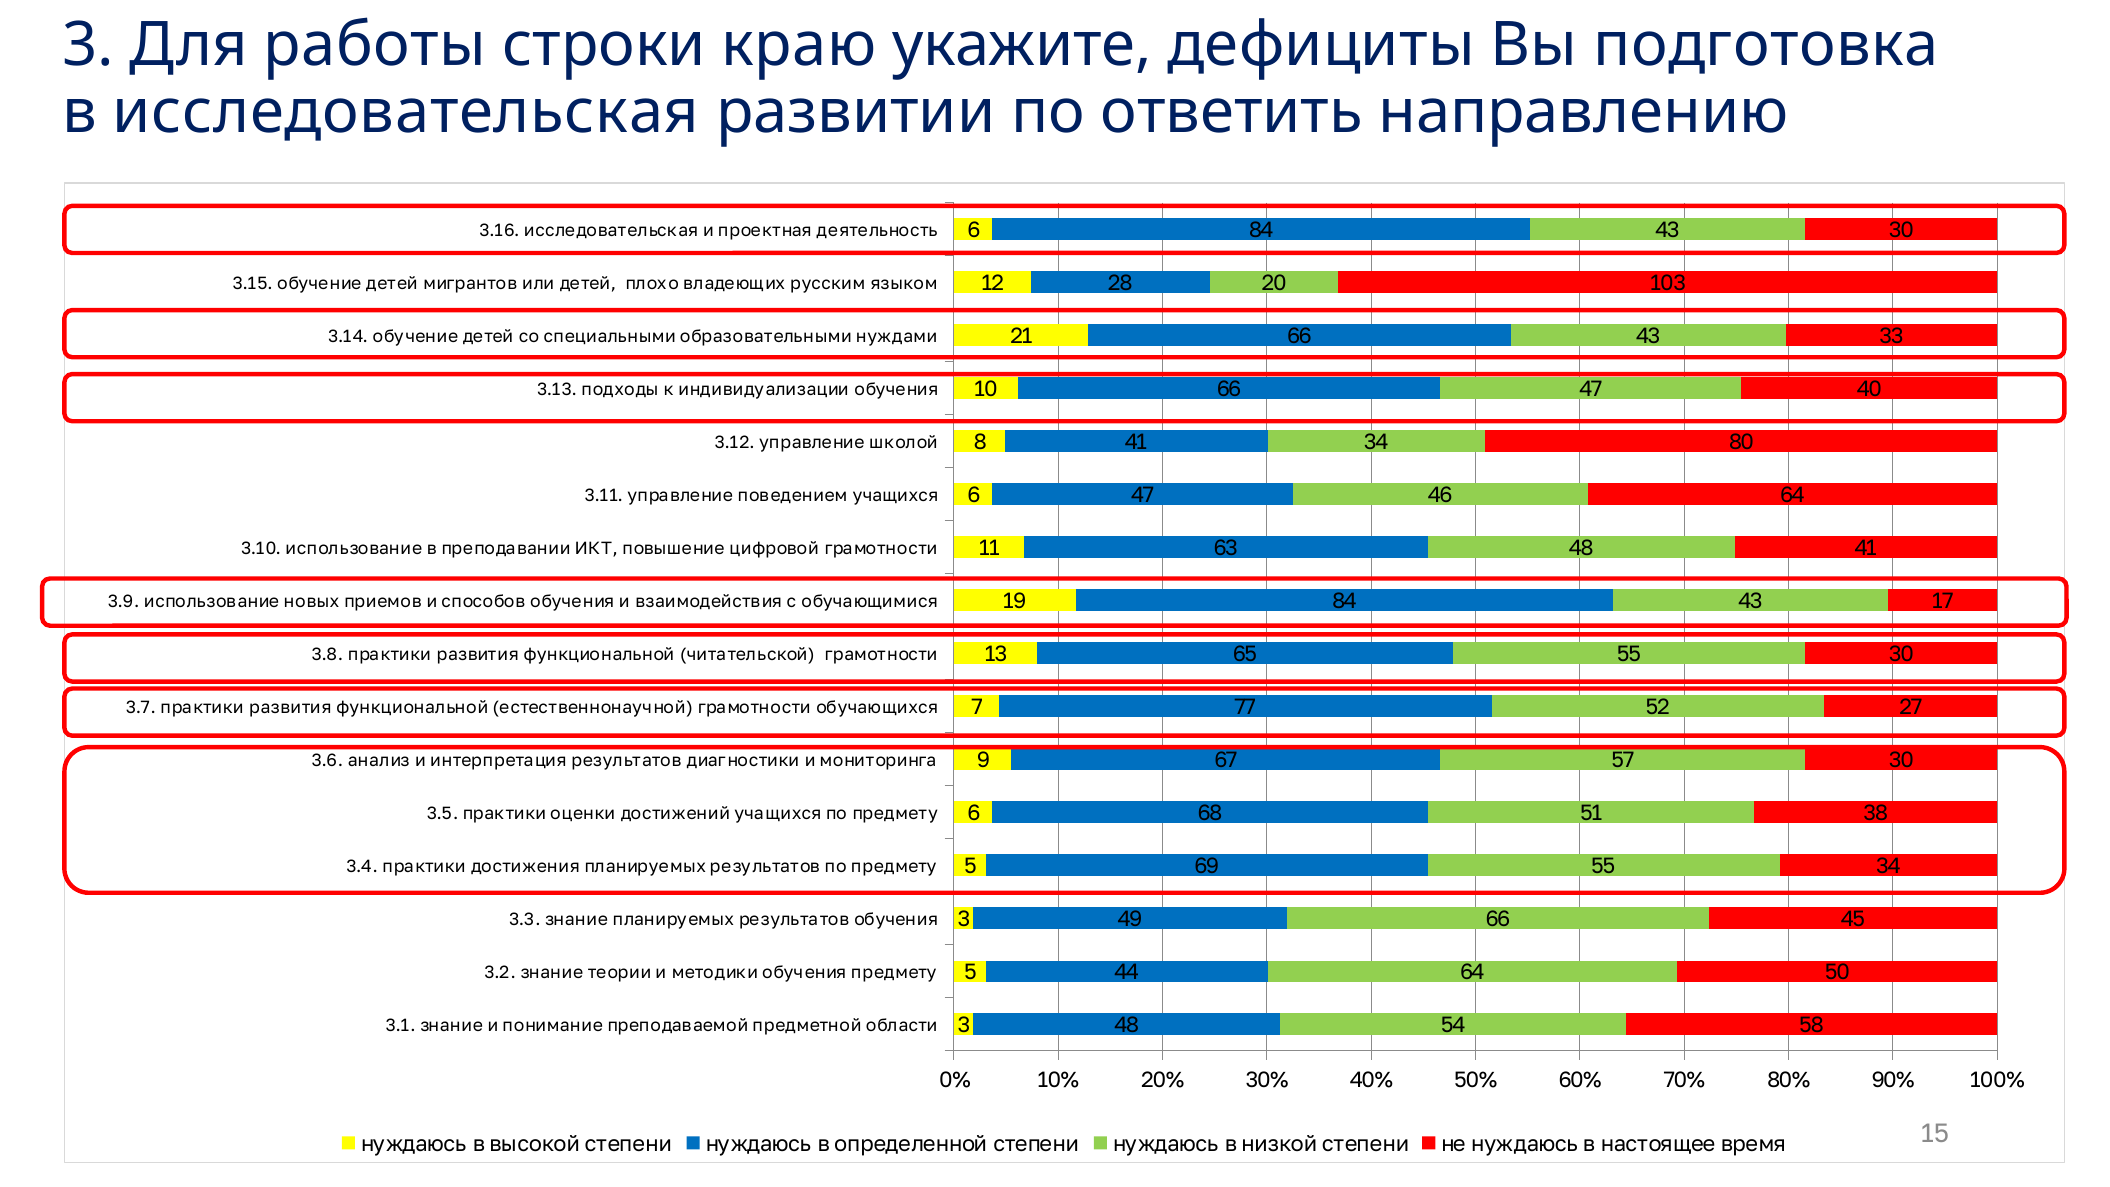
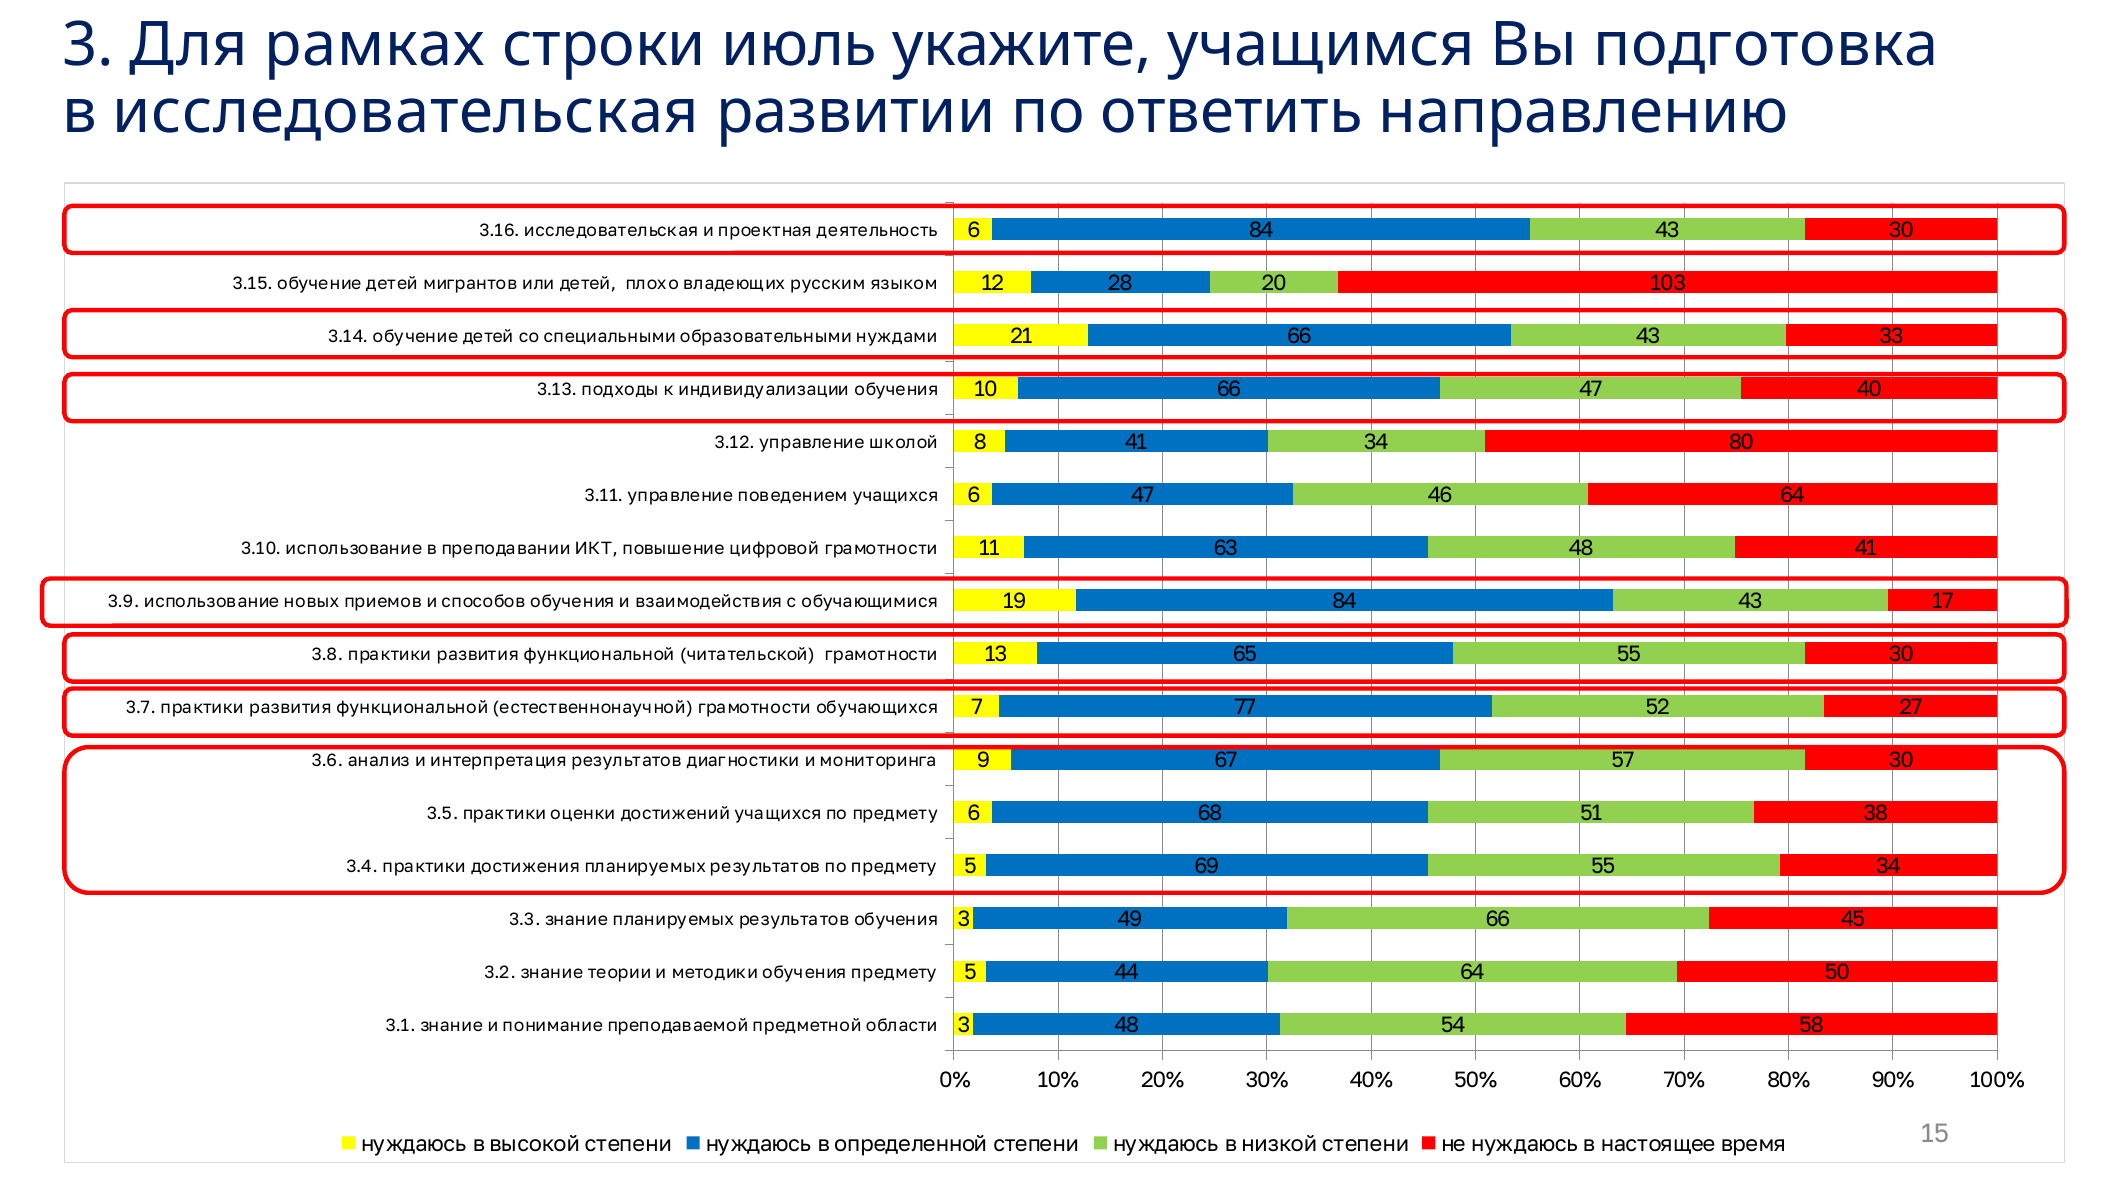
работы: работы -> рамках (375, 45)
краю: краю -> июль (800, 45)
дефициты: дефициты -> учащимся (1321, 45)
